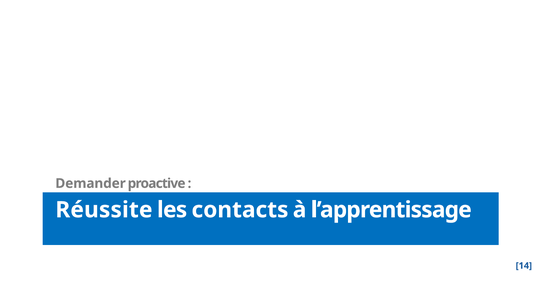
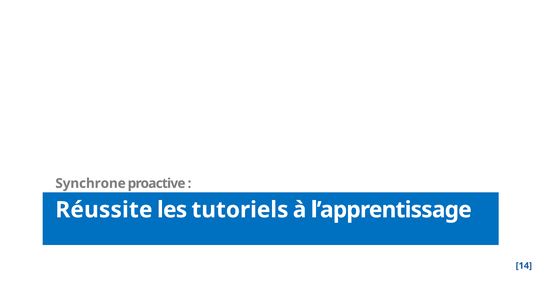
Demander: Demander -> Synchrone (91, 183)
contacts: contacts -> tutoriels (240, 210)
